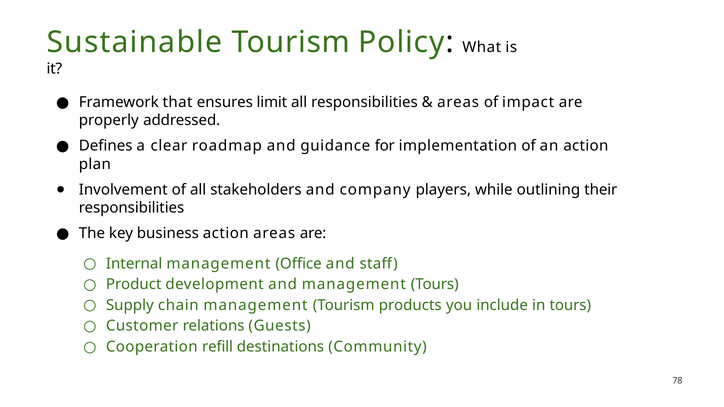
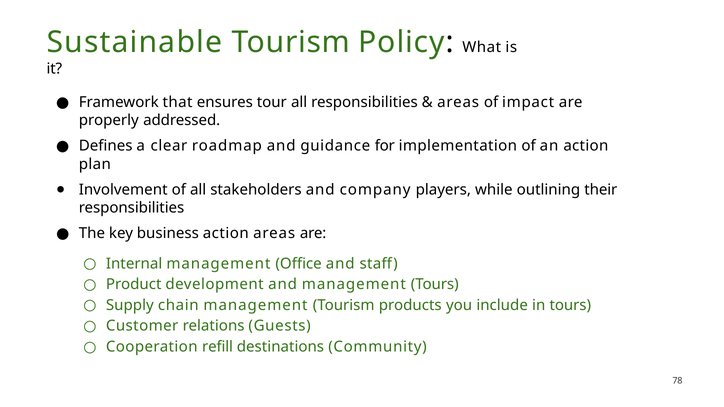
limit: limit -> tour (272, 102)
